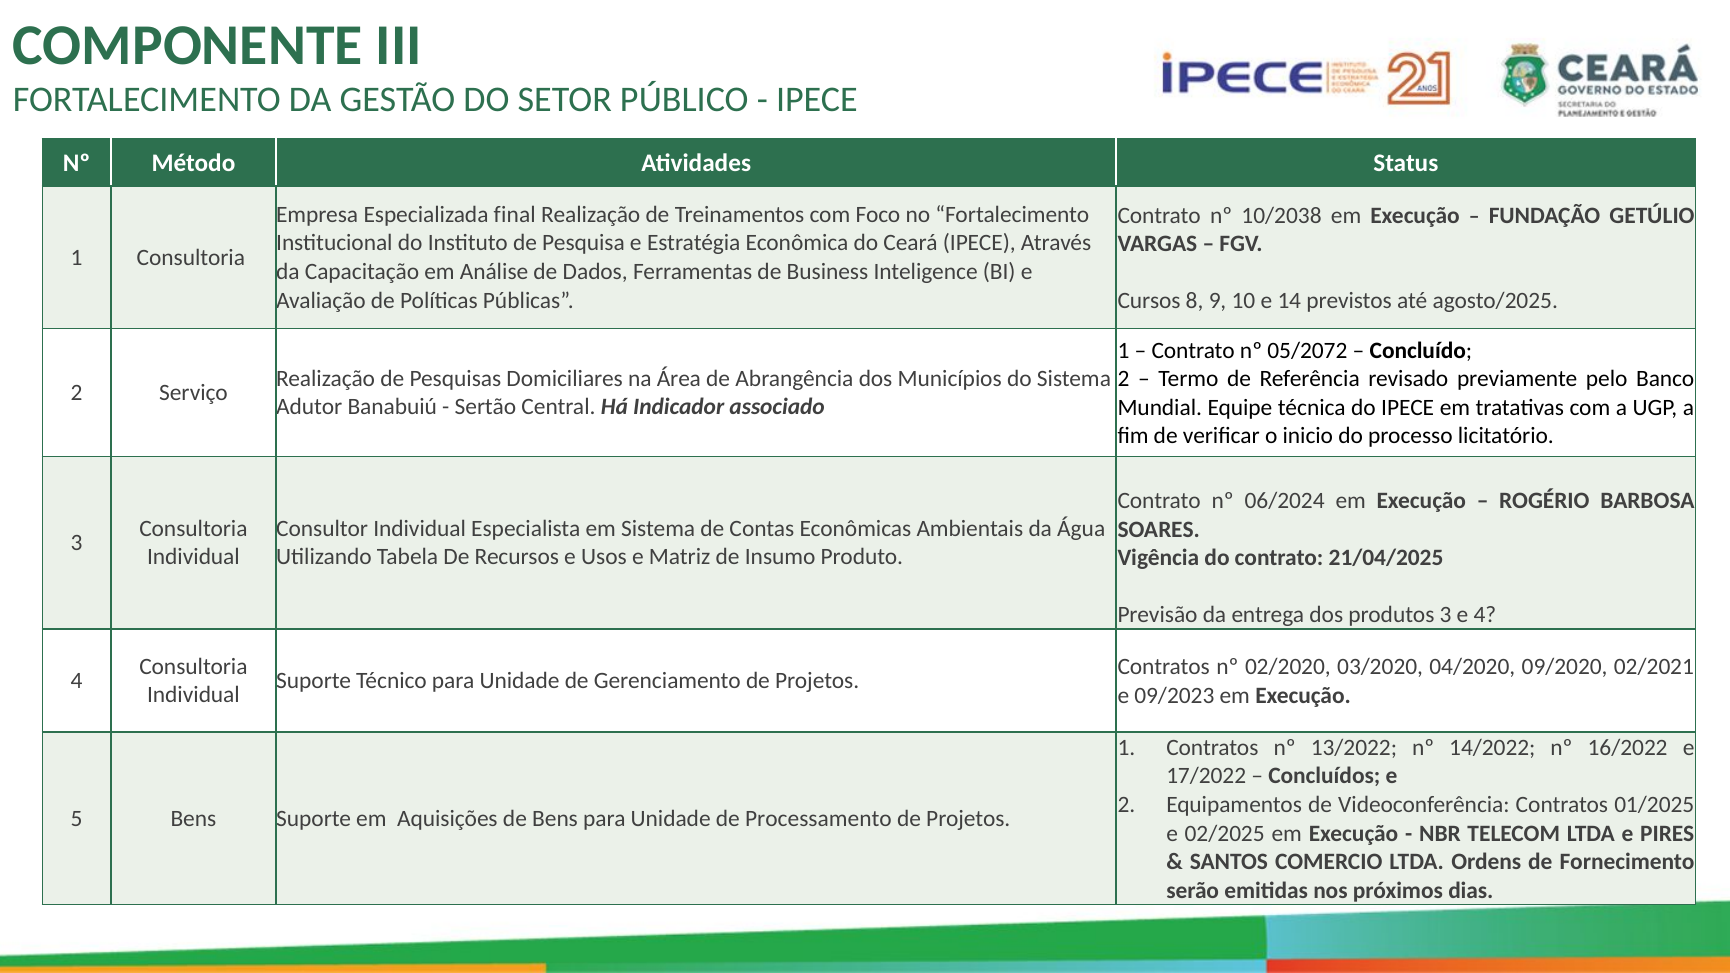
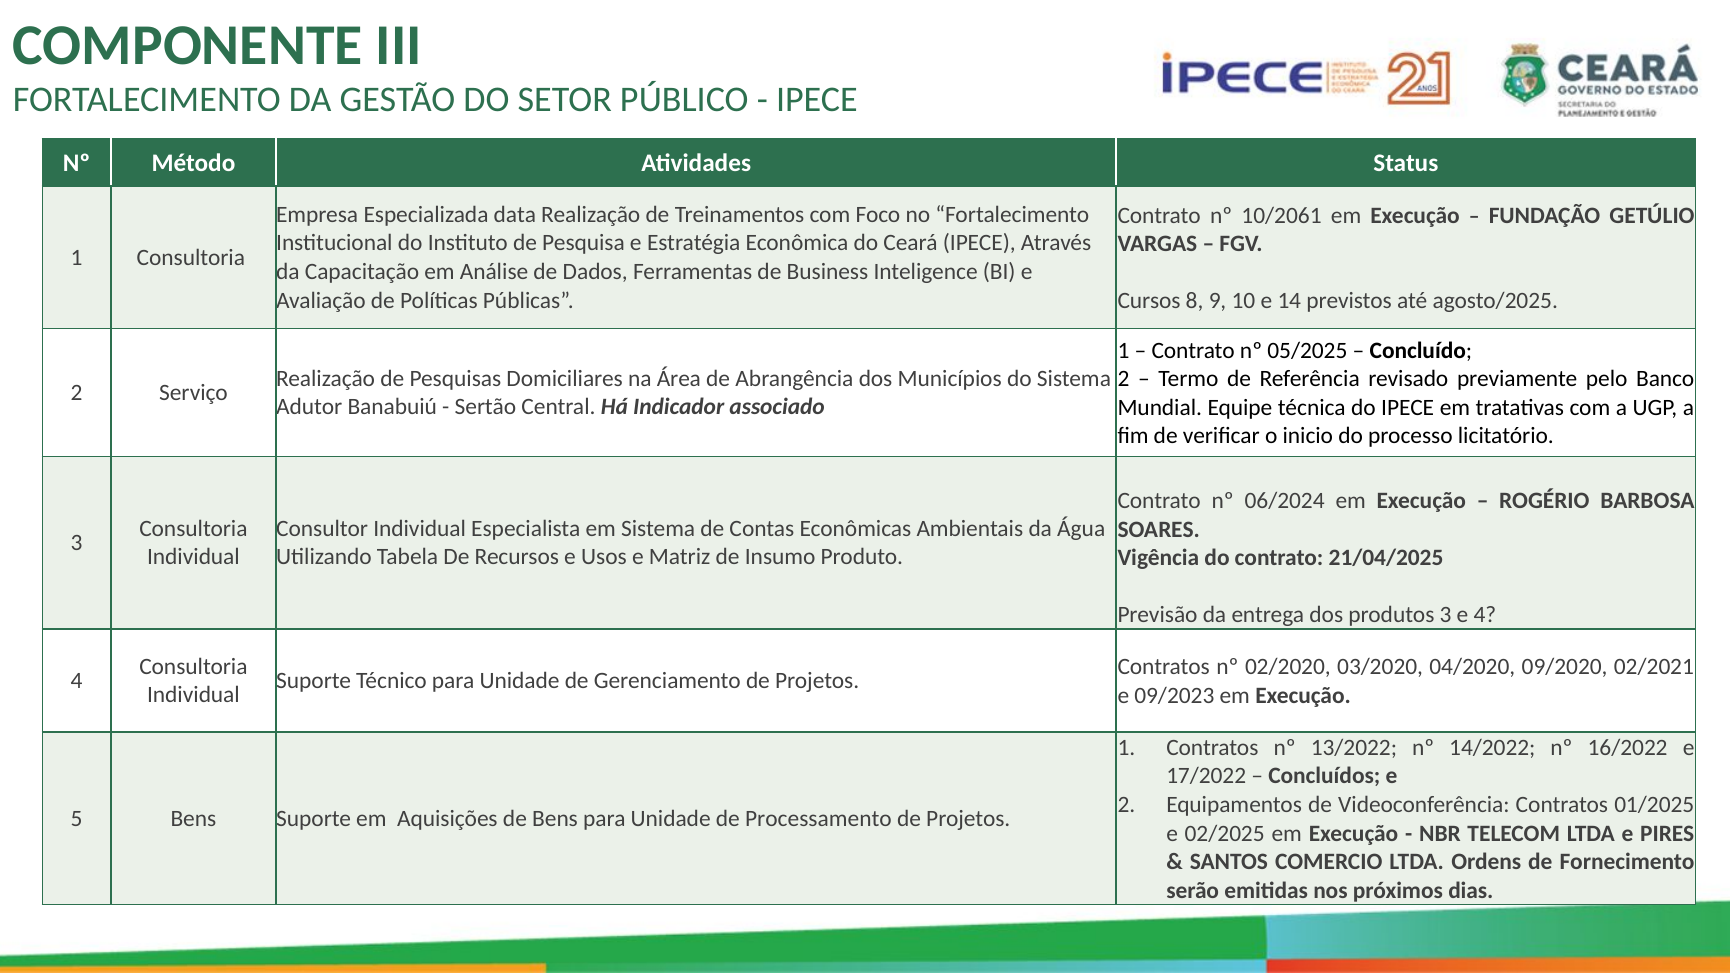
final: final -> data (515, 215)
10/2038: 10/2038 -> 10/2061 (1282, 215)
05/2072: 05/2072 -> 05/2025 (1307, 351)
